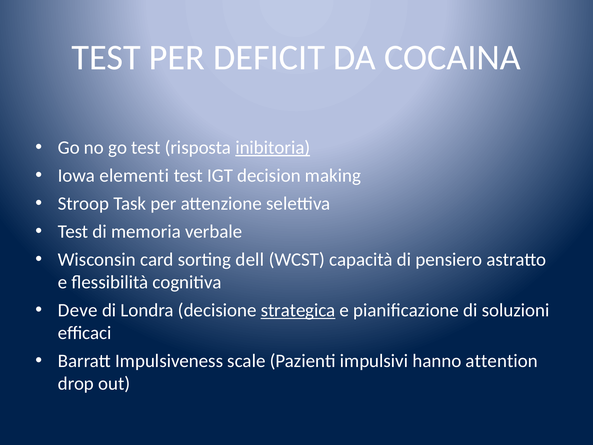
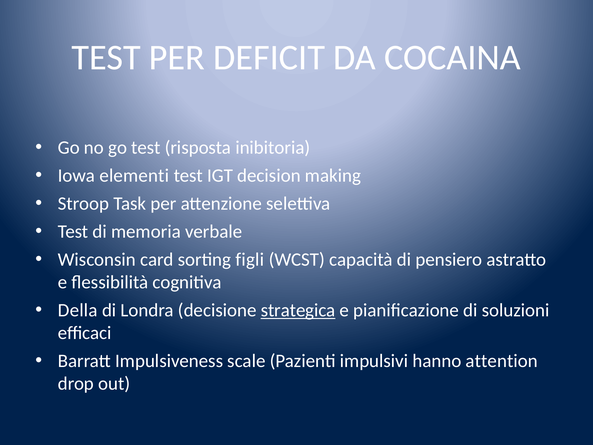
inibitoria underline: present -> none (273, 147)
dell: dell -> figli (250, 259)
Deve: Deve -> Della (78, 310)
